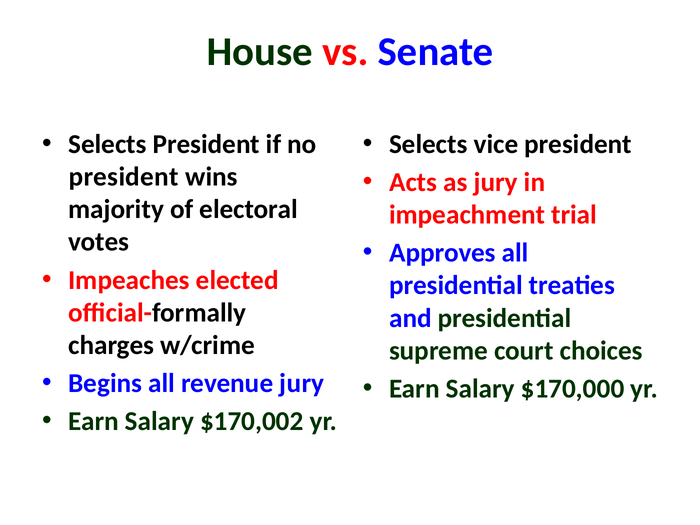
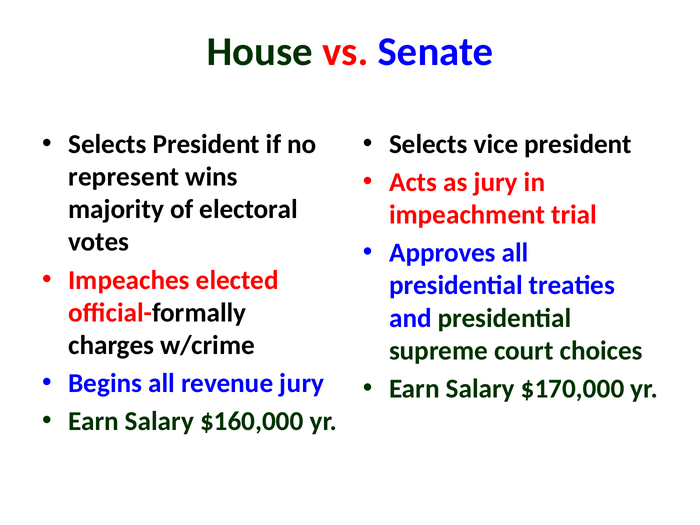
president: president -> represent (124, 177)
$170,002: $170,002 -> $160,000 (252, 421)
